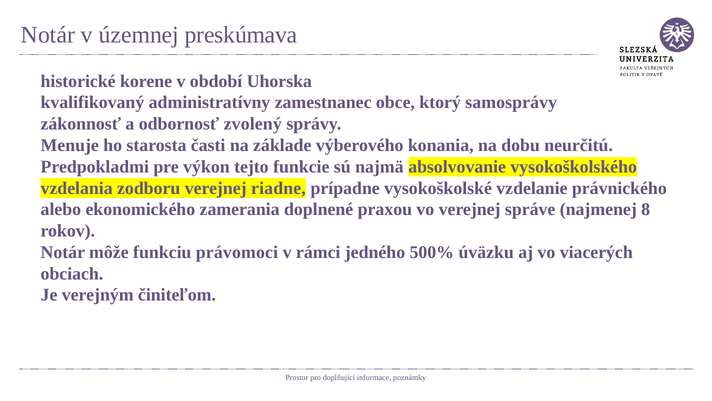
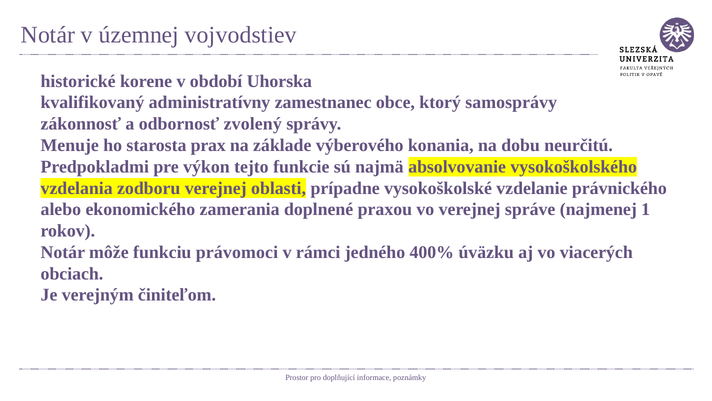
preskúmava: preskúmava -> vojvodstiev (241, 35)
časti: časti -> prax (208, 145)
riadne: riadne -> oblasti (279, 188)
8: 8 -> 1 (646, 209)
500%: 500% -> 400% (432, 252)
